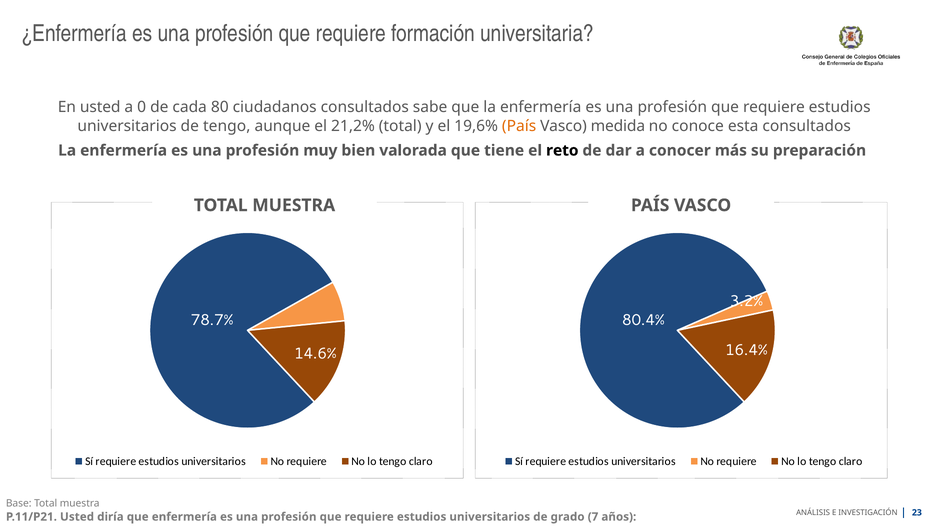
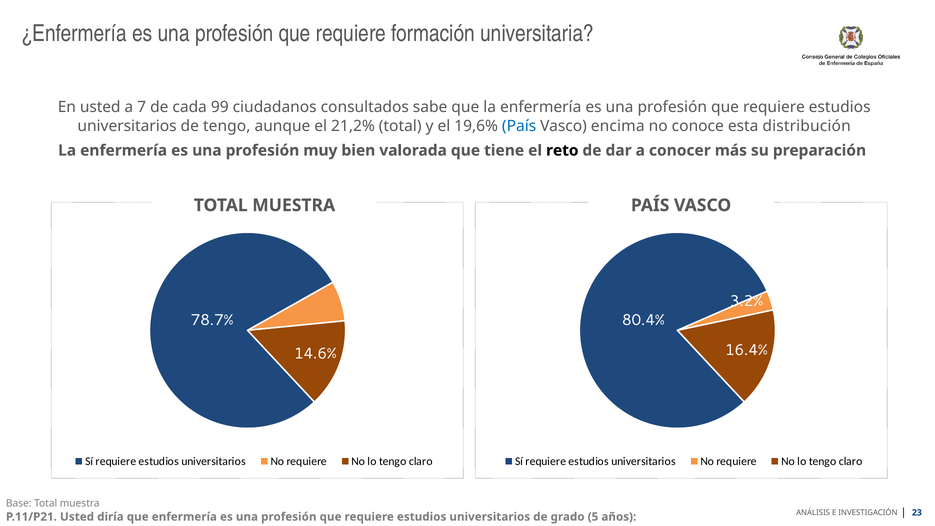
0: 0 -> 7 (142, 107)
80: 80 -> 99 (220, 107)
País colour: orange -> blue (519, 126)
medida: medida -> encima (618, 126)
esta consultados: consultados -> distribución (807, 126)
7: 7 -> 5 (593, 517)
